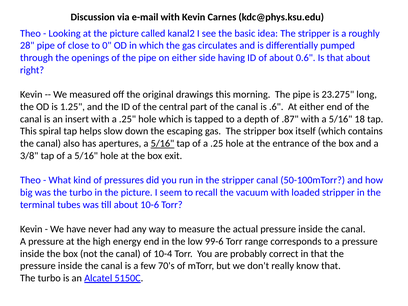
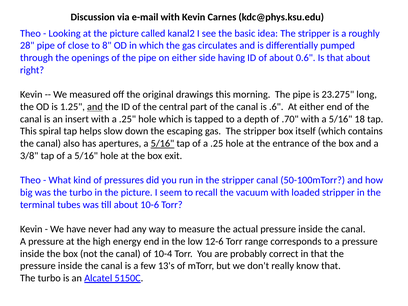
0: 0 -> 8 (107, 46)
and underline: none -> present (95, 107)
.87: .87 -> .70 (290, 119)
99-6: 99-6 -> 12-6 (214, 241)
70's: 70's -> 13's (166, 266)
